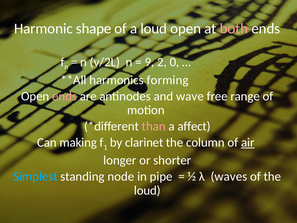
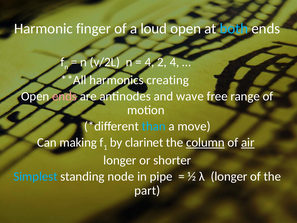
shape: shape -> finger (94, 29)
both colour: pink -> light blue (234, 29)
9: 9 -> 4 (149, 62)
2 0: 0 -> 4 (175, 62)
forming: forming -> creating (168, 80)
than colour: pink -> light blue (154, 126)
affect: affect -> move (194, 126)
column underline: none -> present (205, 142)
λ waves: waves -> longer (229, 176)
loud: loud -> part (147, 190)
